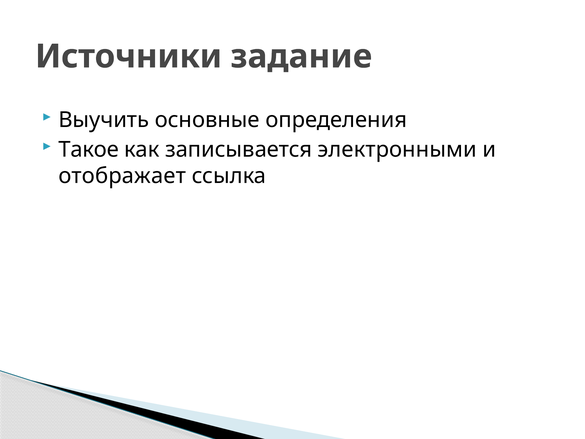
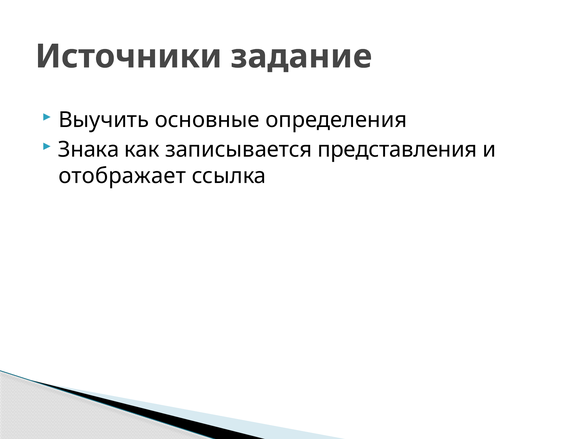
Такое: Такое -> Знака (89, 150)
электронными: электронными -> представления (397, 150)
